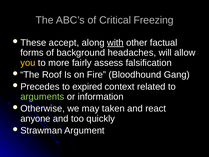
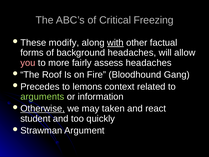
accept: accept -> modify (64, 43)
you colour: yellow -> pink (28, 63)
assess falsification: falsification -> headaches (149, 63)
expired: expired -> lemons (87, 86)
Otherwise underline: none -> present (43, 108)
anyone: anyone -> student (35, 118)
